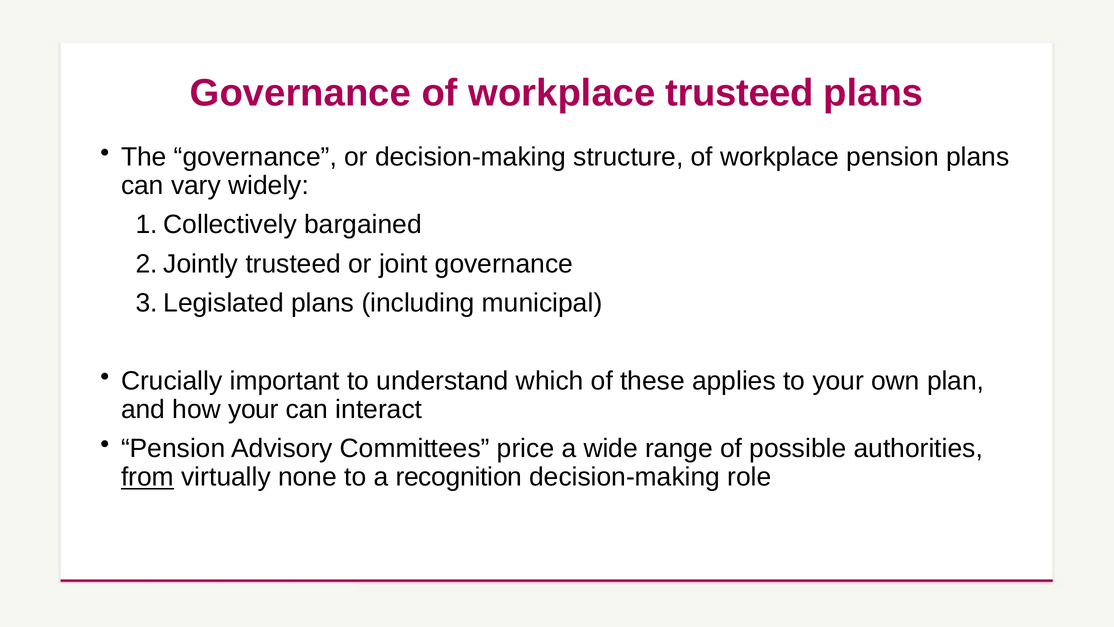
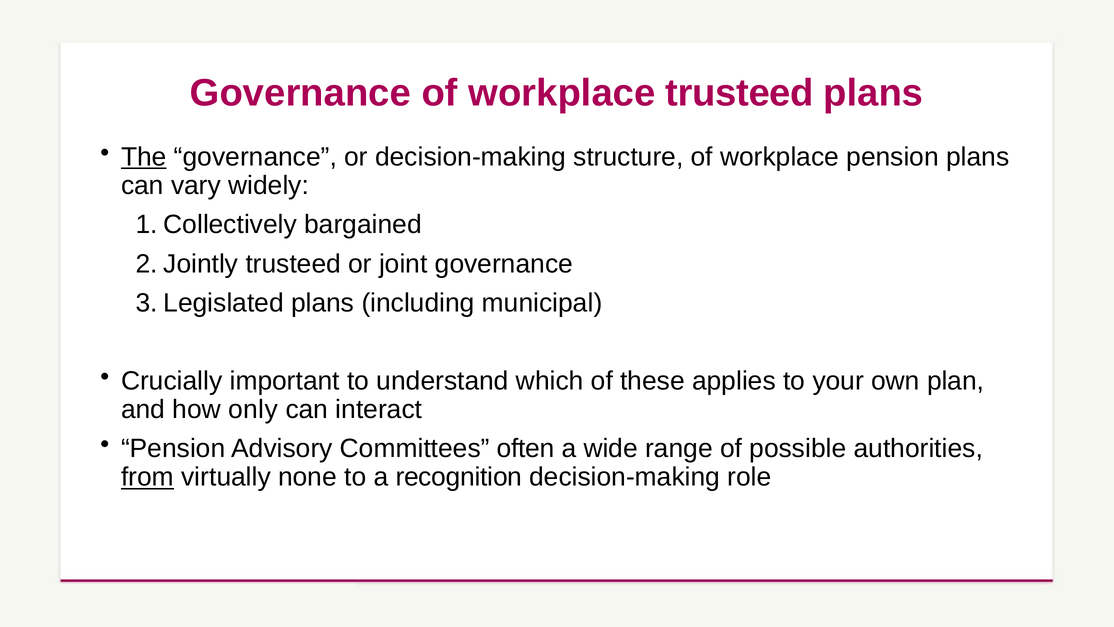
The underline: none -> present (144, 157)
how your: your -> only (253, 409)
price: price -> often (526, 448)
